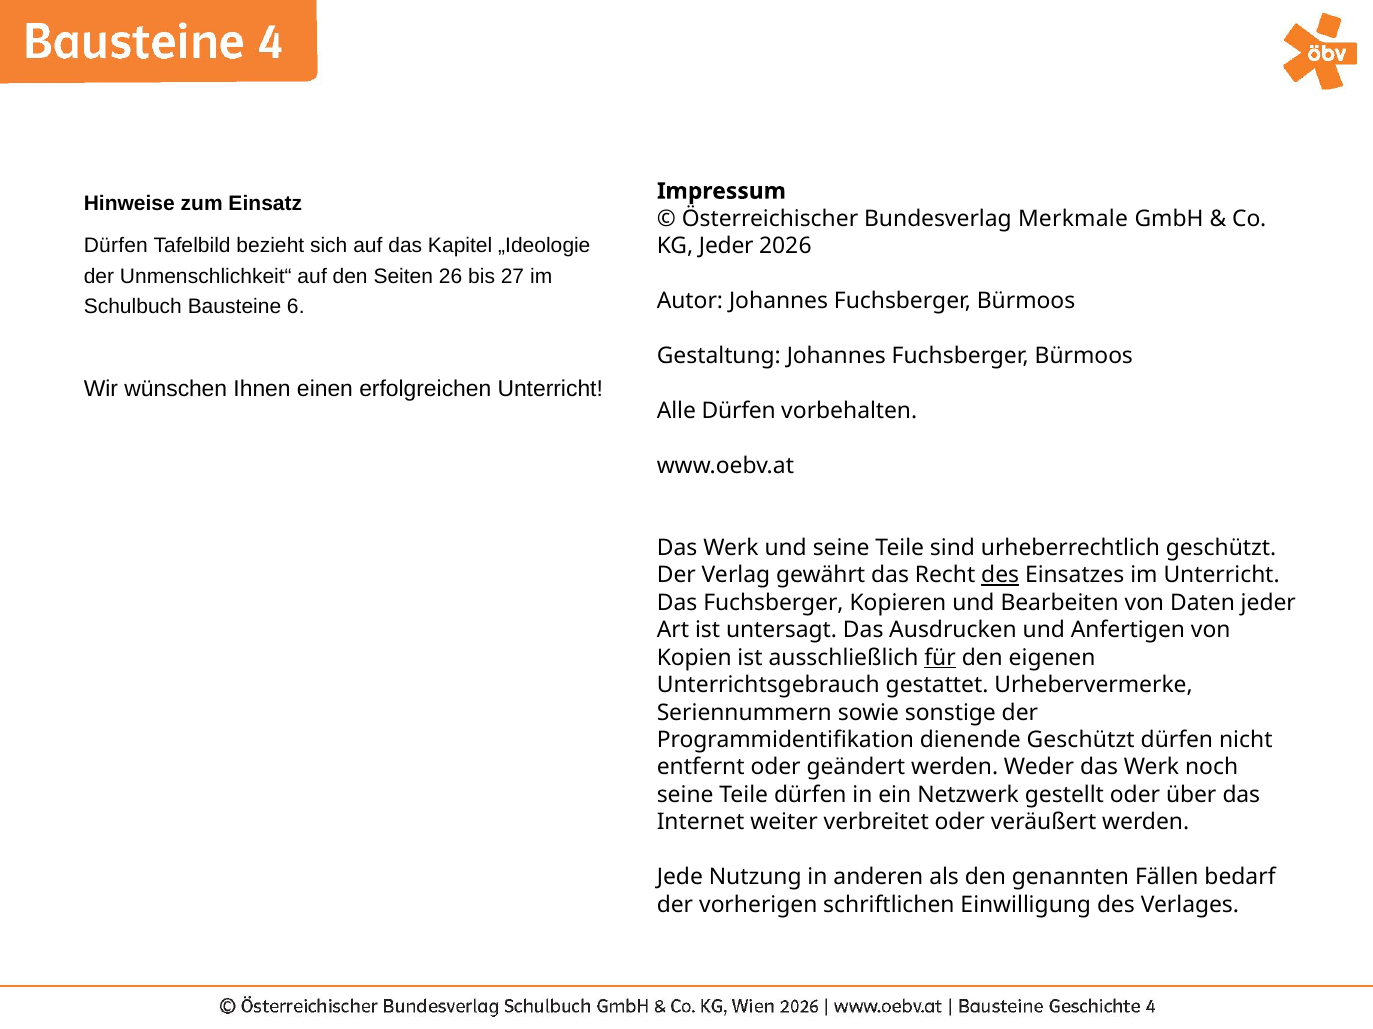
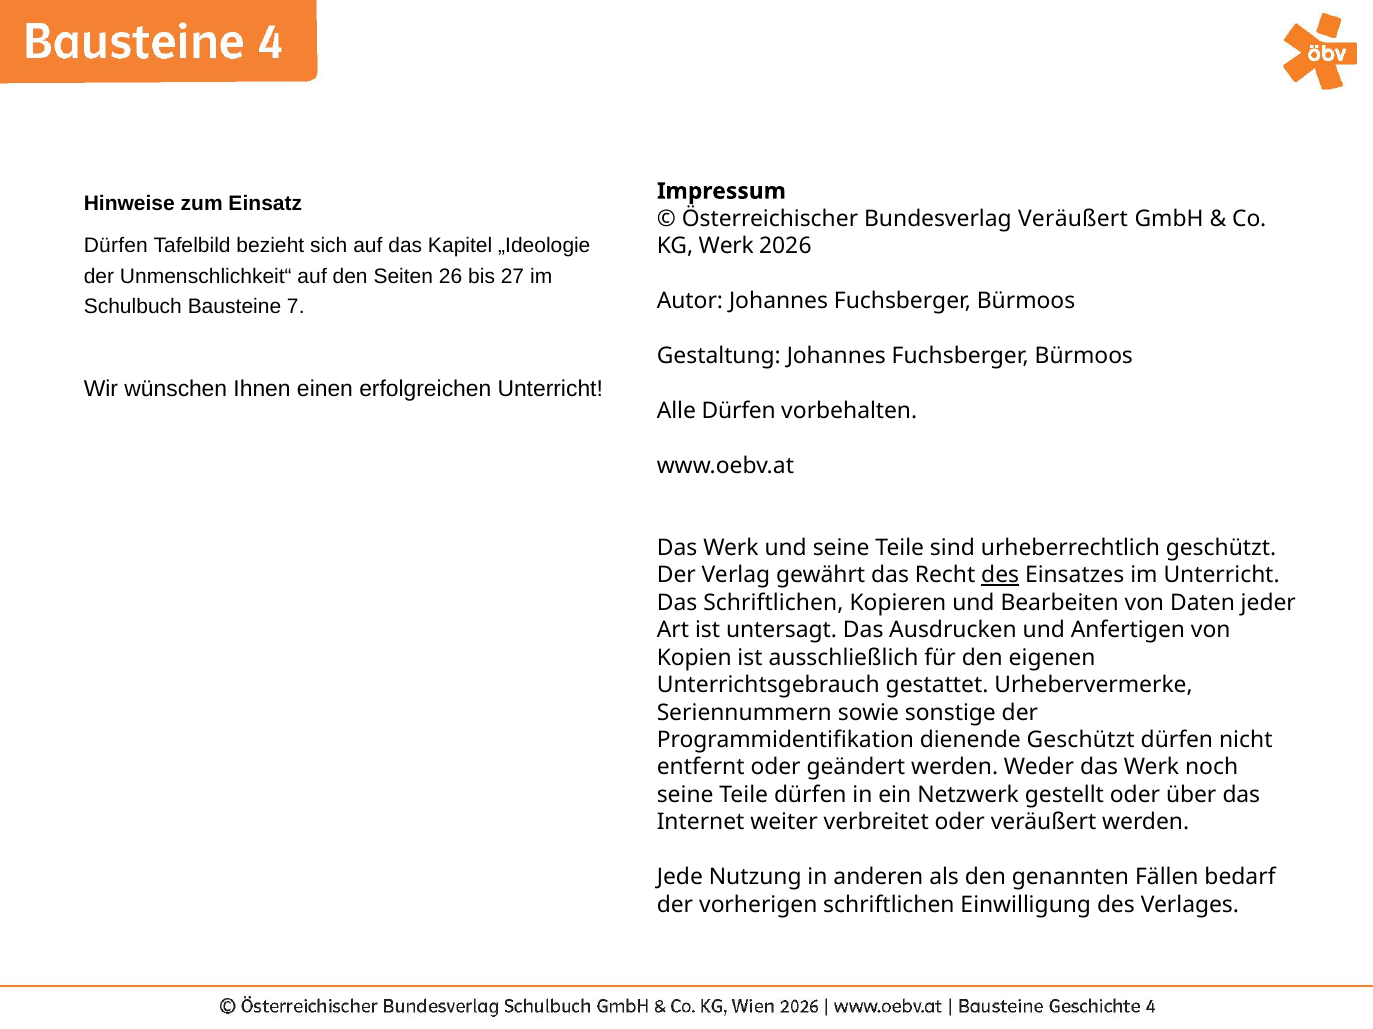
Bundesverlag Merkmale: Merkmale -> Veräußert (1073, 219)
KG Jeder: Jeder -> Werk (726, 246)
6: 6 -> 7 (296, 307)
Das Fuchsberger: Fuchsberger -> Schriftlichen (773, 603)
für underline: present -> none (940, 658)
